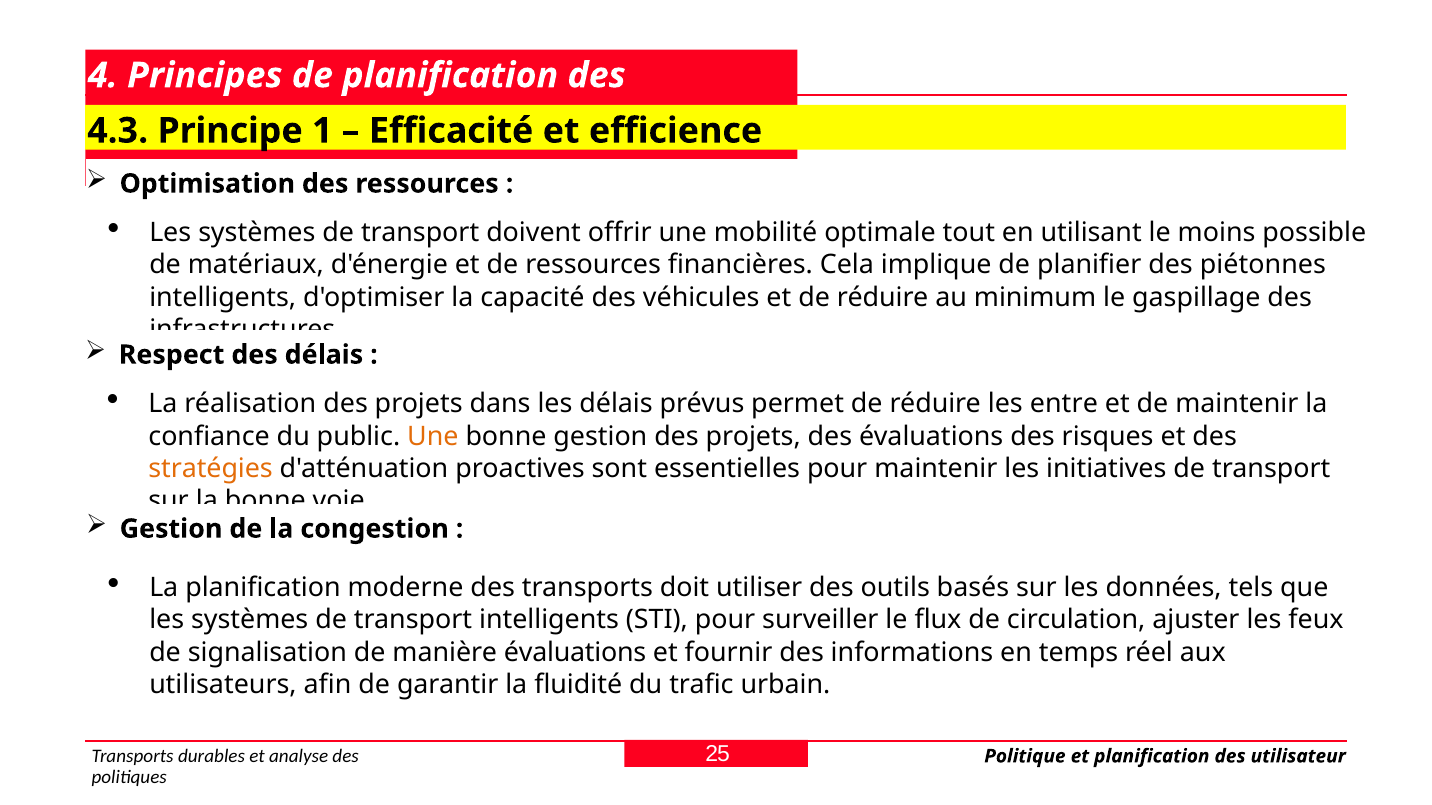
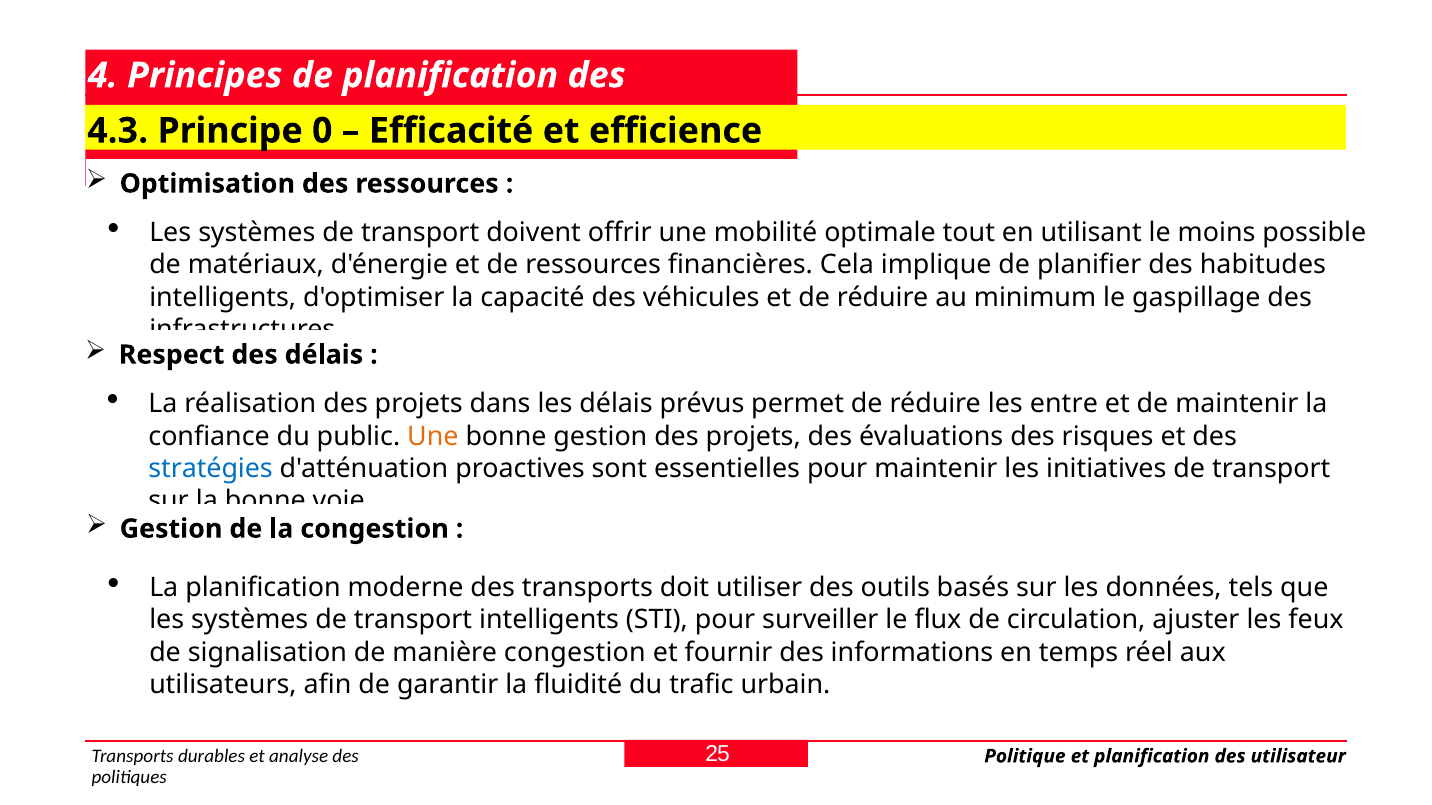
1: 1 -> 0 (322, 131)
piétonnes: piétonnes -> habitudes (1263, 265)
stratégies colour: orange -> blue (211, 469)
manière évaluations: évaluations -> congestion (575, 653)
